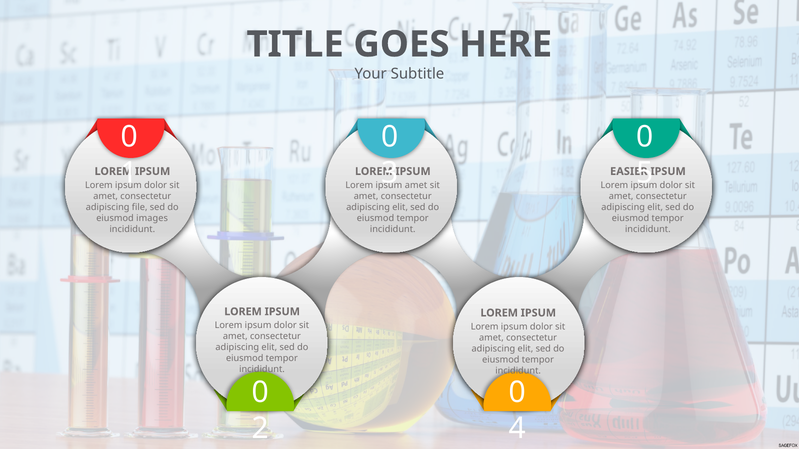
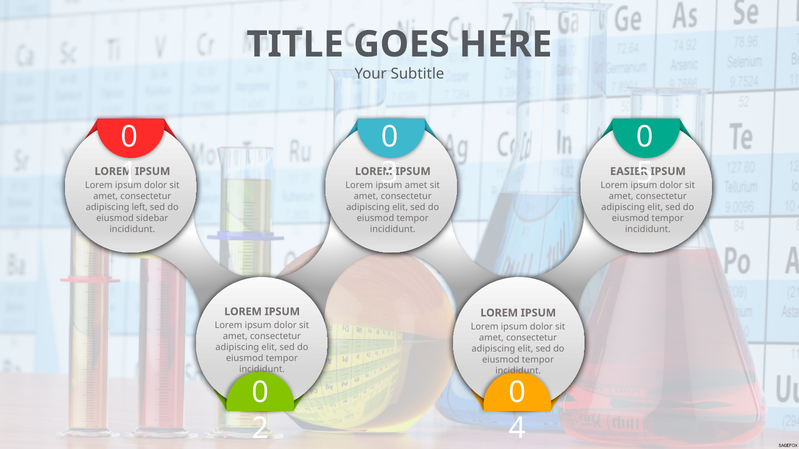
file: file -> left (140, 207)
images: images -> sidebar (152, 218)
